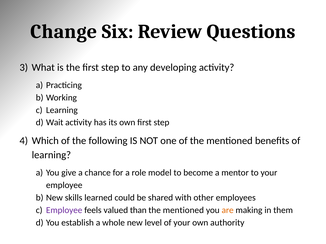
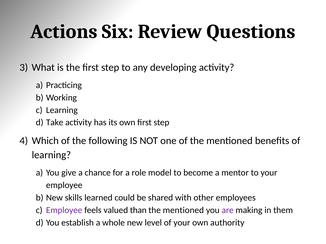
Change: Change -> Actions (64, 32)
Wait: Wait -> Take (55, 123)
are colour: orange -> purple (228, 211)
